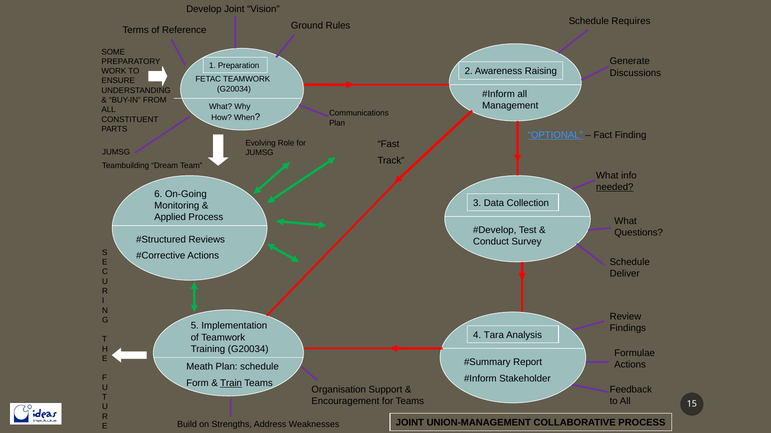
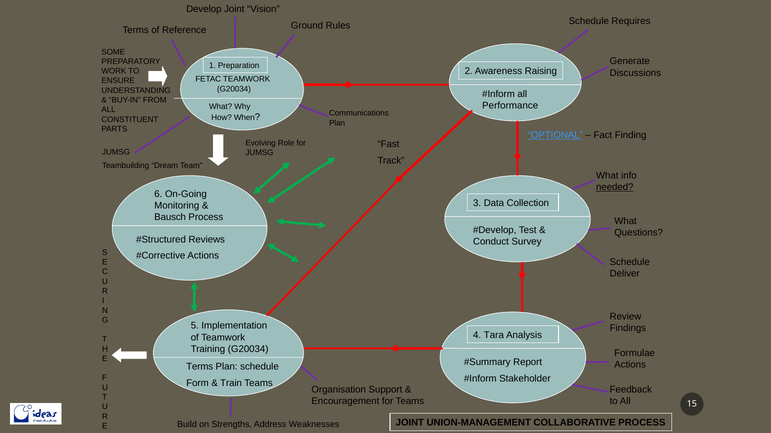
Management: Management -> Performance (510, 106)
Applied: Applied -> Bausch (170, 217)
Meath: Meath -> Terms (200, 367)
Train underline: present -> none (231, 384)
